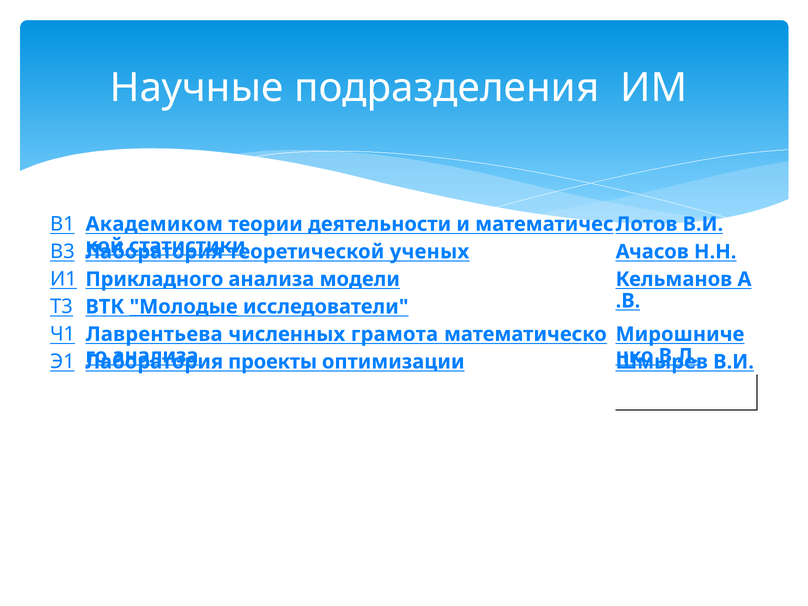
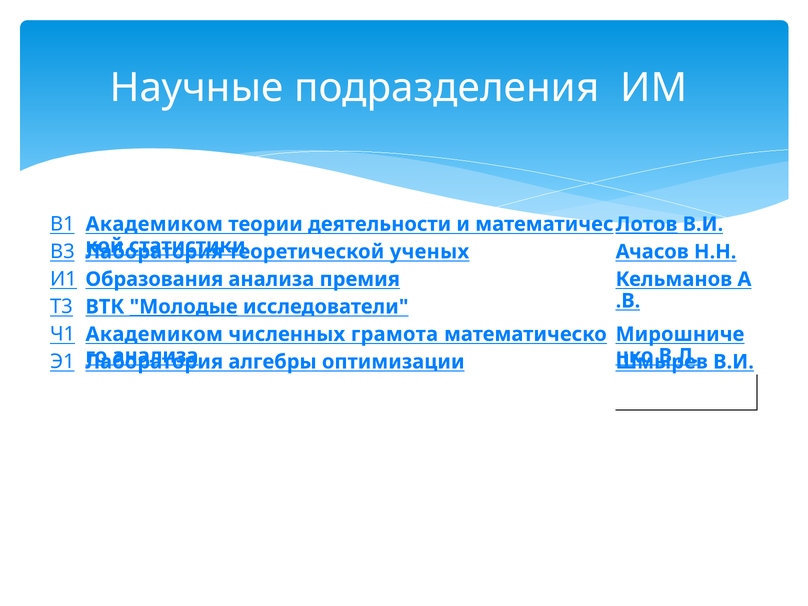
Лотов underline: none -> present (647, 224)
Прикладного: Прикладного -> Образования (154, 279)
модели: модели -> премия (360, 279)
Ч1 Лаврентьева: Лаврентьева -> Академиком (154, 334)
проекты: проекты -> алгебры (273, 362)
